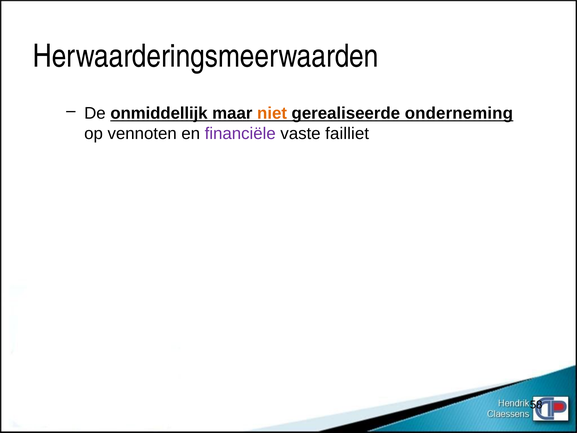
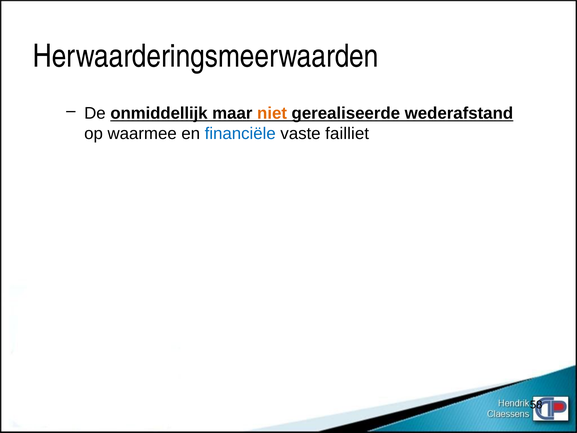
onderneming: onderneming -> wederafstand (459, 113)
vennoten: vennoten -> waarmee (142, 134)
financiële colour: purple -> blue (240, 134)
